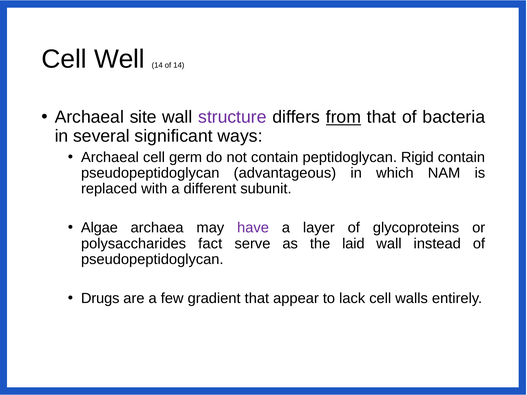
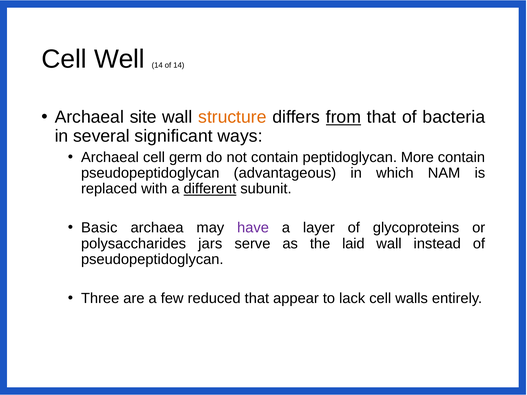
structure colour: purple -> orange (232, 117)
Rigid: Rigid -> More (417, 157)
different underline: none -> present (210, 189)
Algae: Algae -> Basic (99, 228)
fact: fact -> jars (210, 244)
Drugs: Drugs -> Three (100, 299)
gradient: gradient -> reduced (214, 299)
